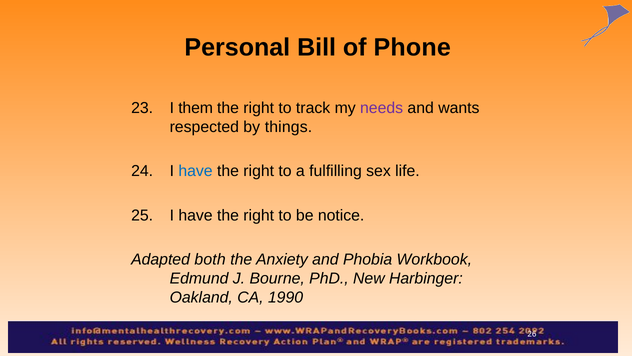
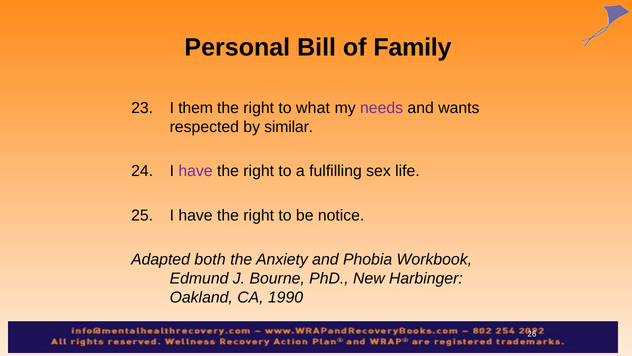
Phone: Phone -> Family (412, 47)
track: track -> what (313, 108)
things: things -> similar (289, 127)
have colour: blue -> purple (196, 171)
